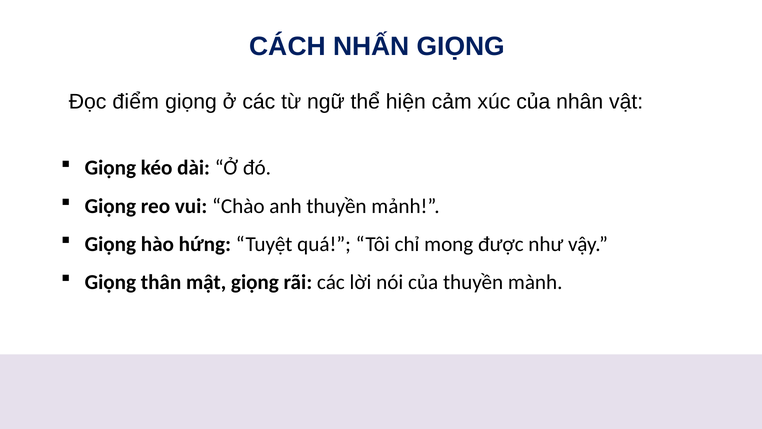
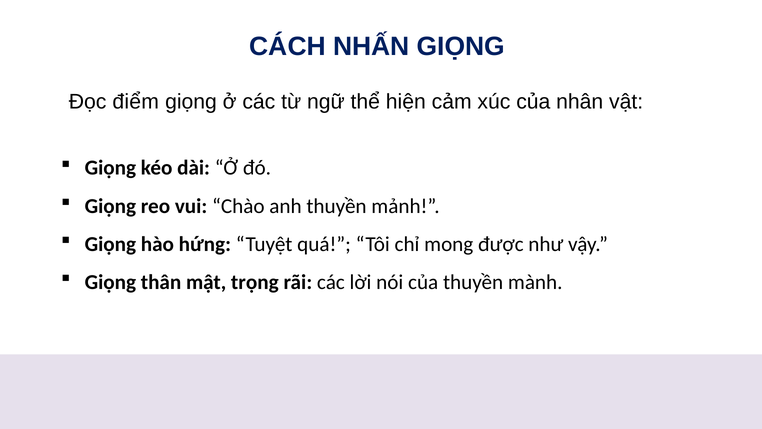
mật giọng: giọng -> trọng (255, 282)
